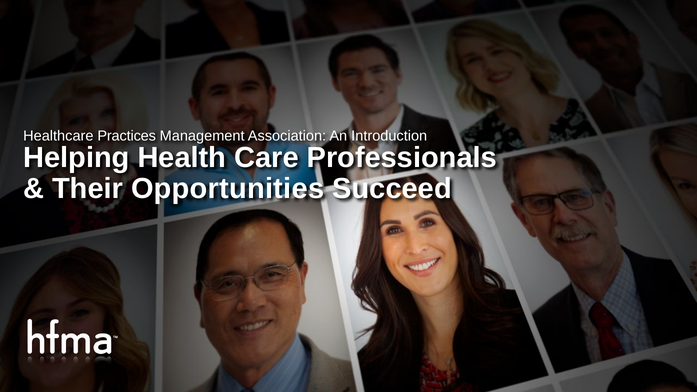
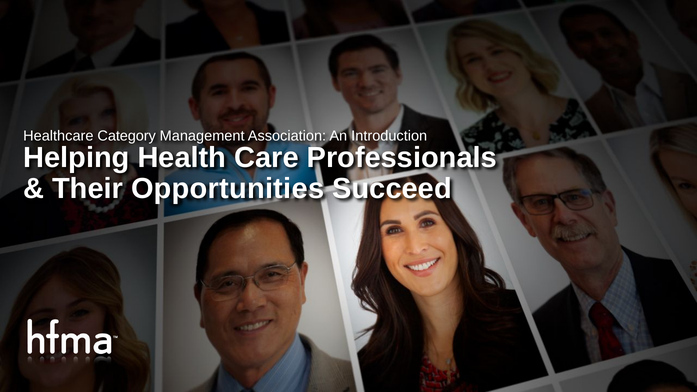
Practices: Practices -> Category (127, 136)
